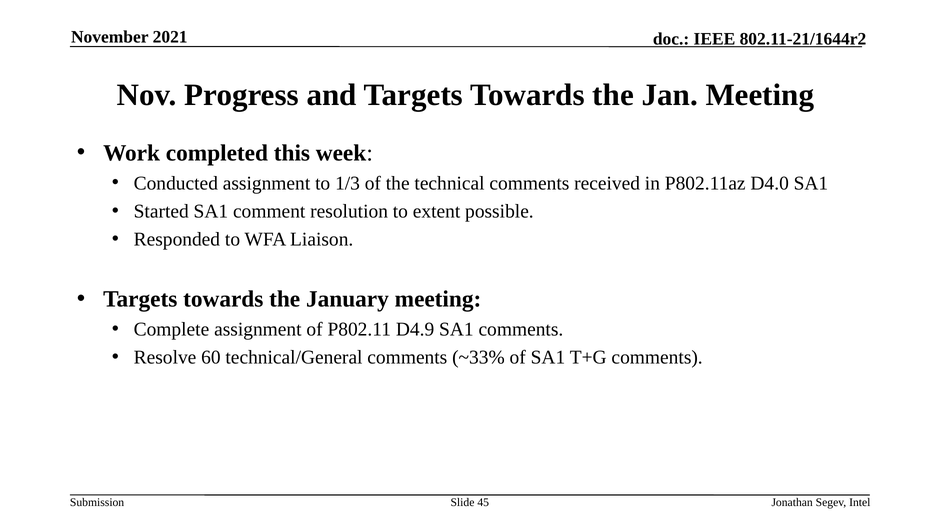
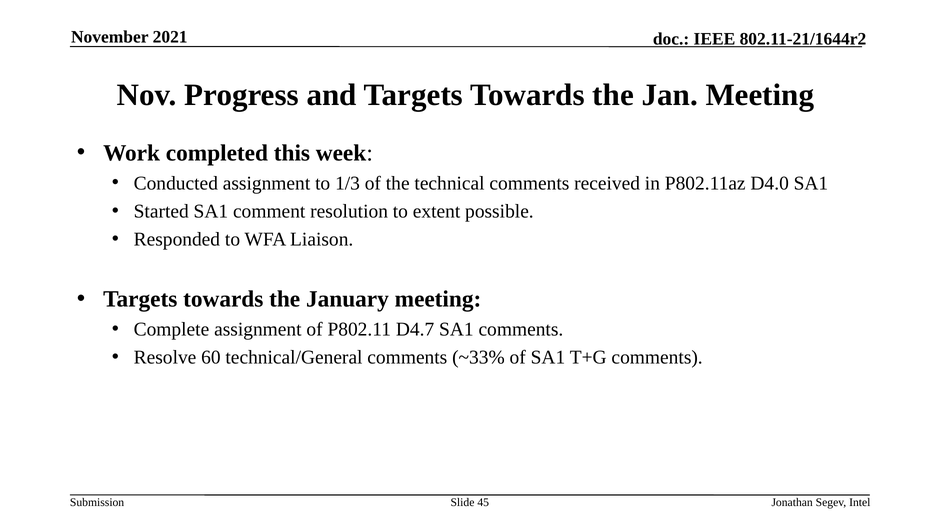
D4.9: D4.9 -> D4.7 (415, 330)
